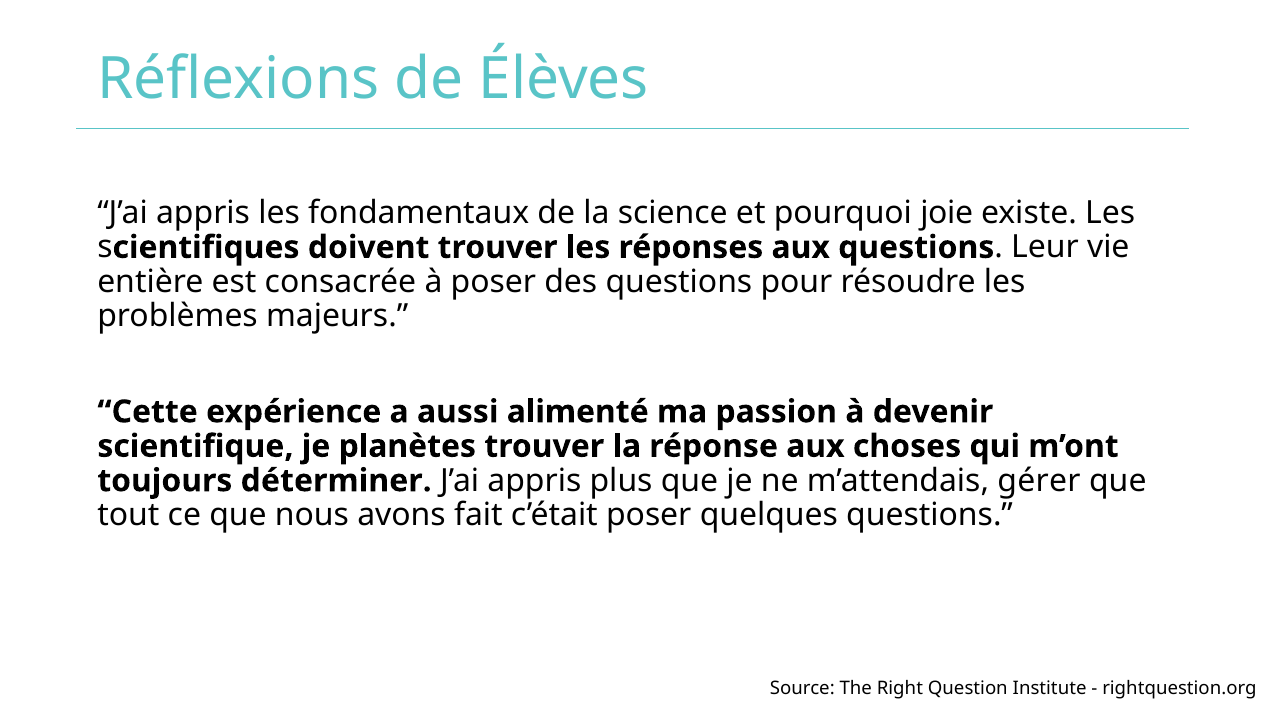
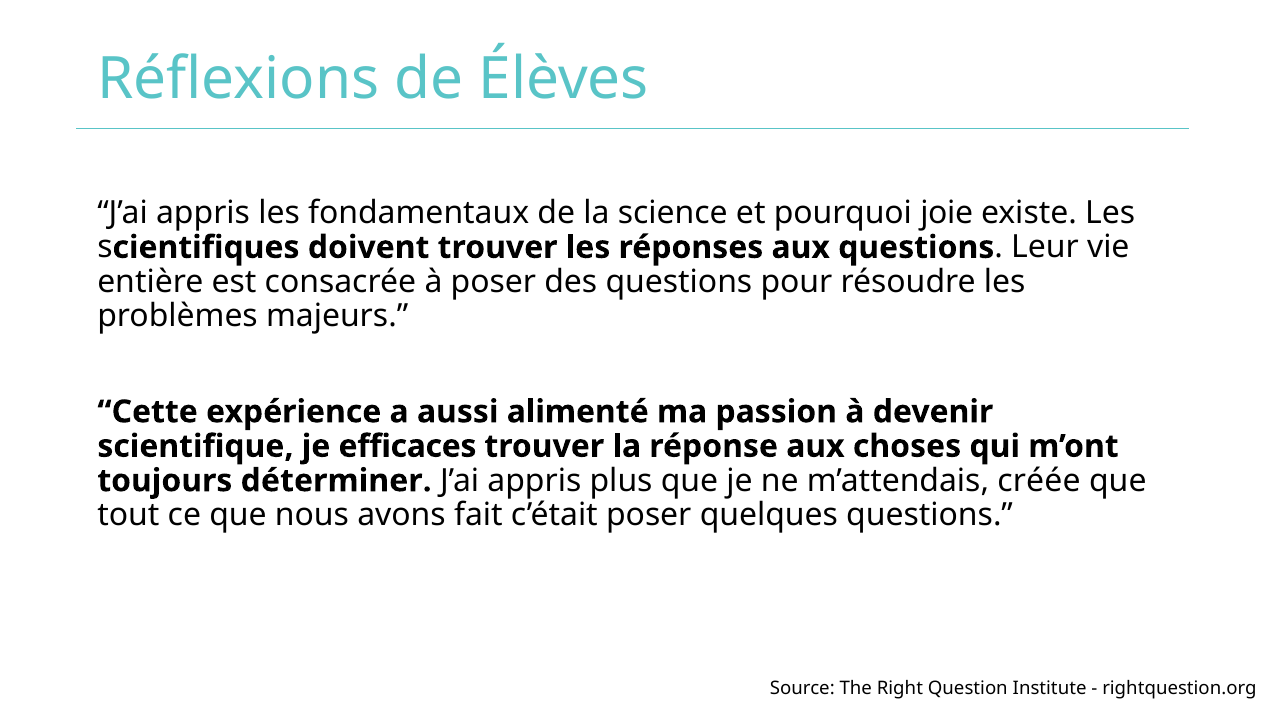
planètes: planètes -> efficaces (407, 446)
gérer: gérer -> créée (1039, 481)
